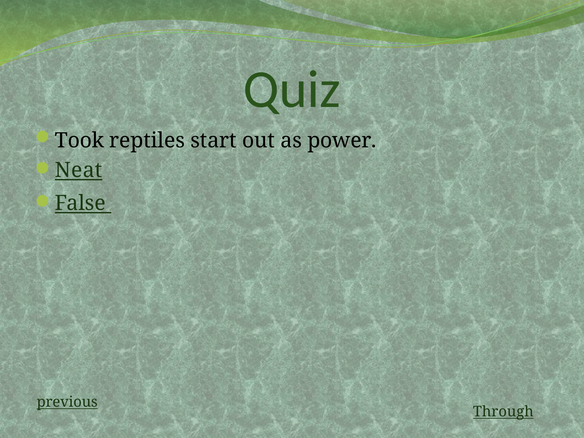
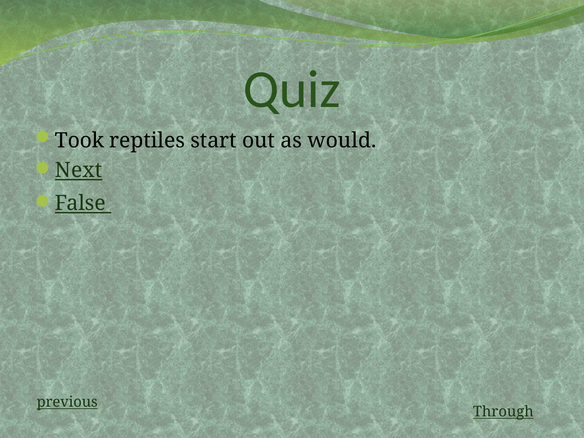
power: power -> would (342, 141)
Neat: Neat -> Next (79, 170)
